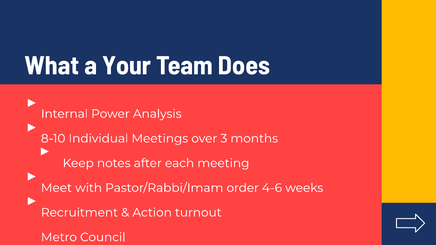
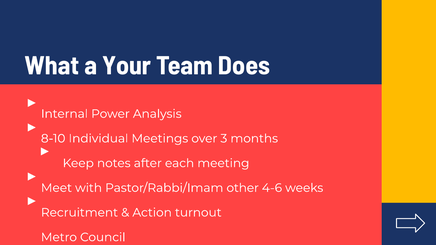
order: order -> other (243, 188)
